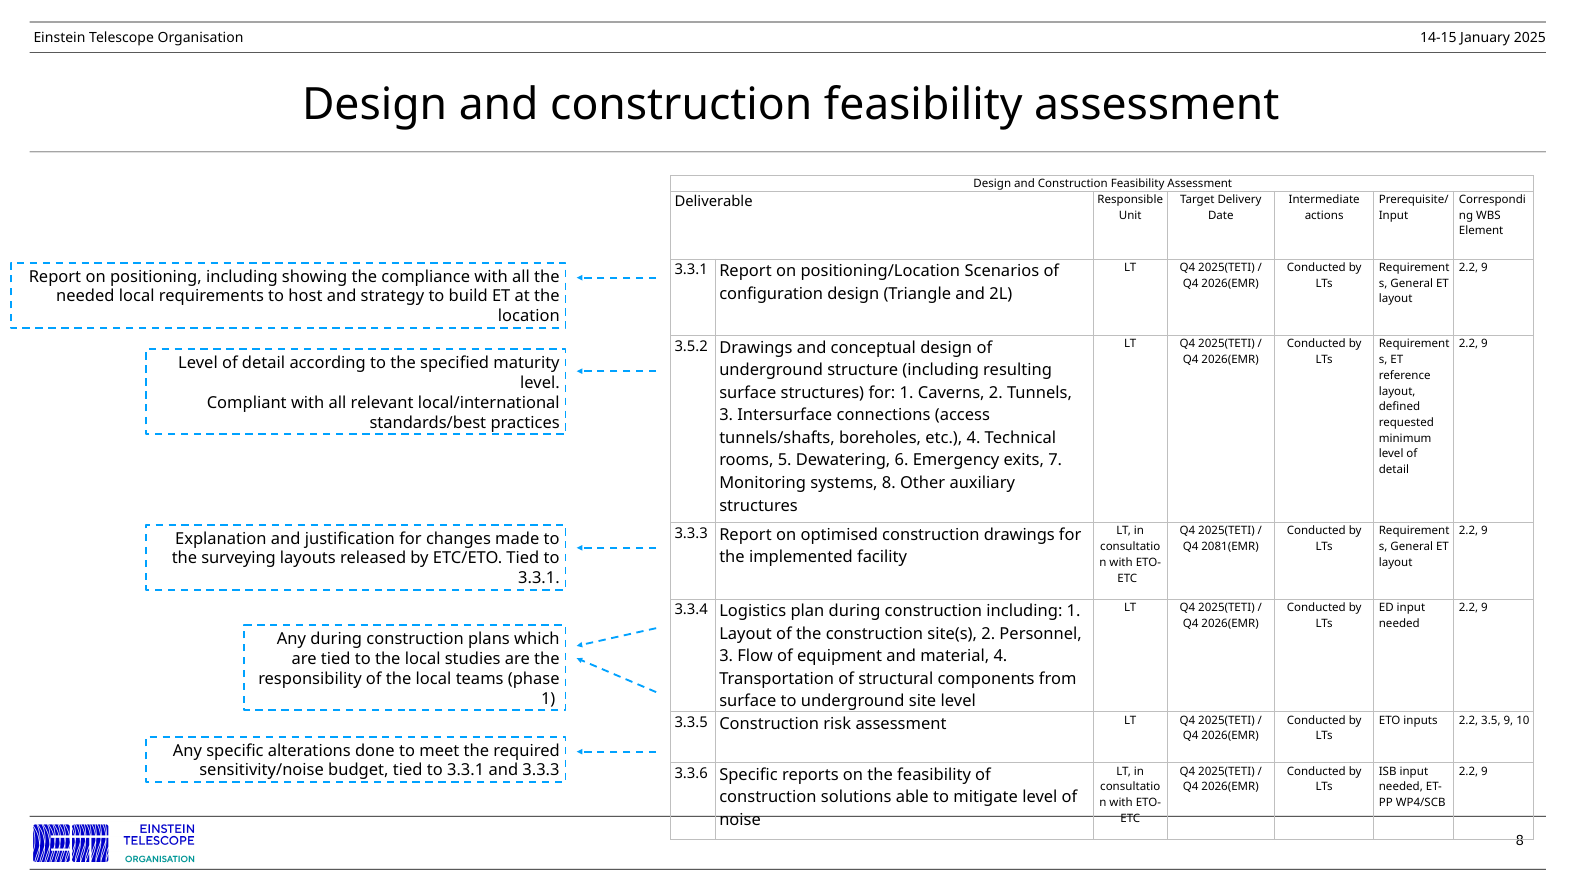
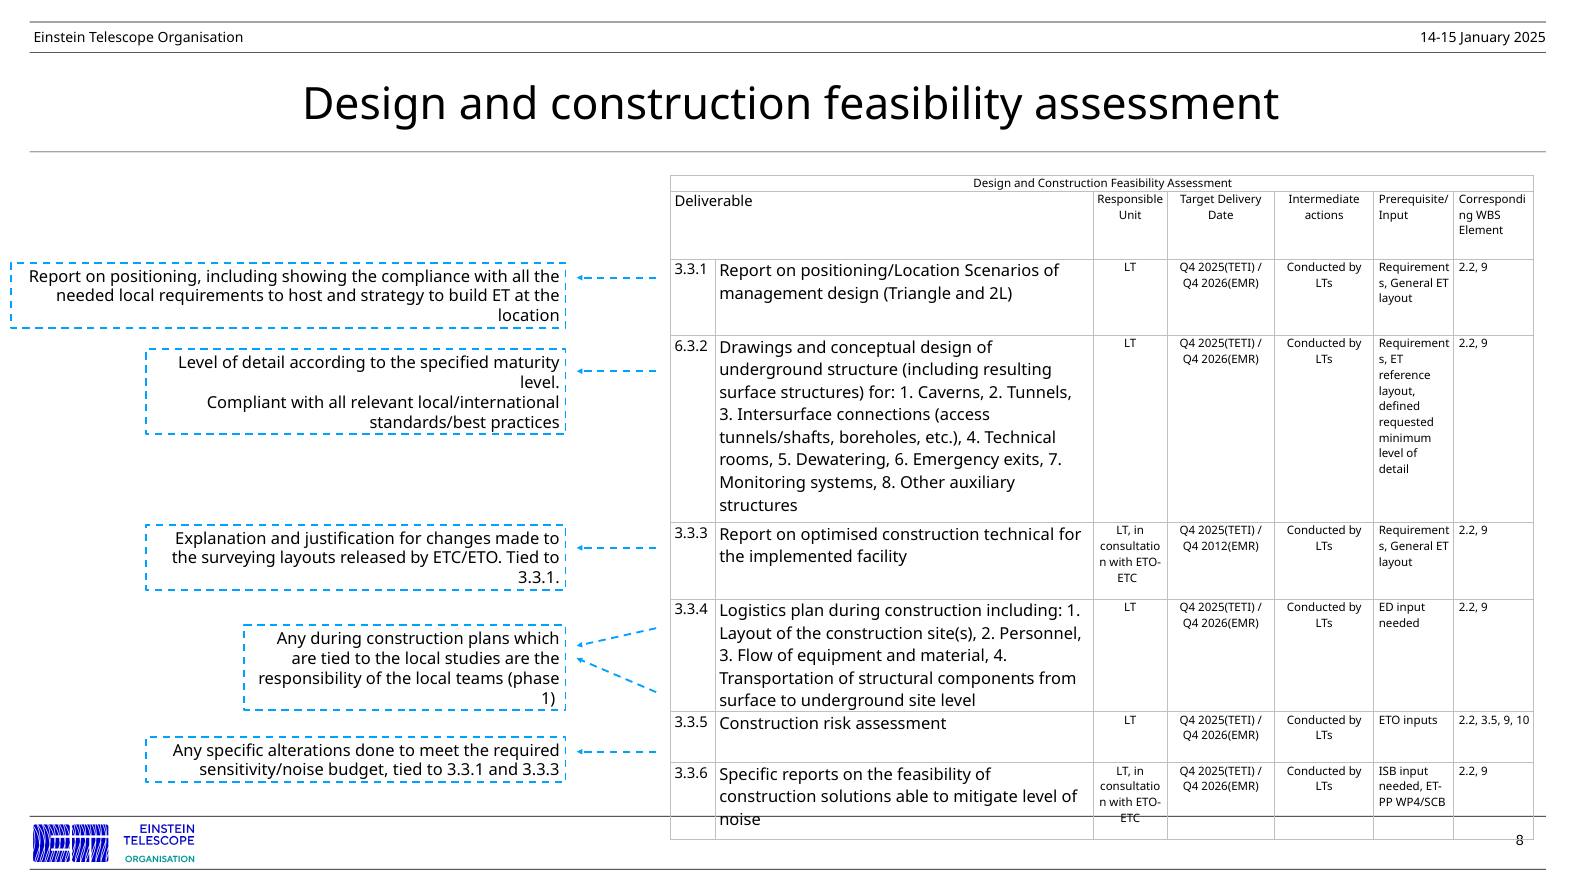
configuration: configuration -> management (771, 294)
3.5.2: 3.5.2 -> 6.3.2 (691, 346)
construction drawings: drawings -> technical (1019, 535)
2081(EMR: 2081(EMR -> 2012(EMR (1230, 547)
